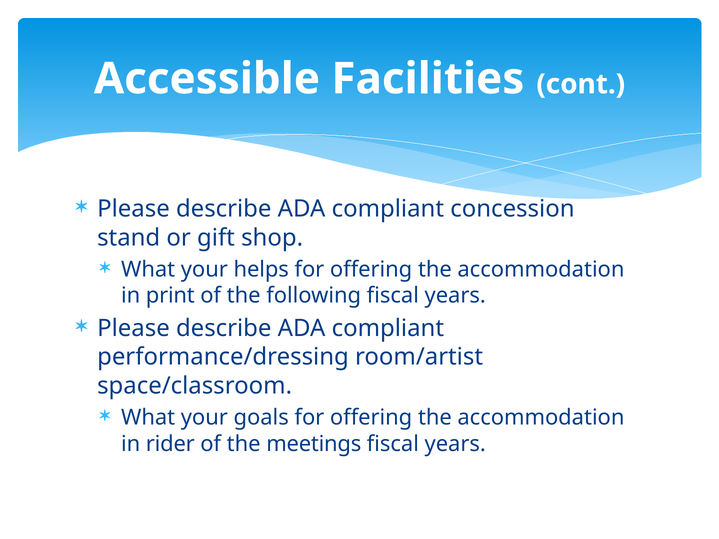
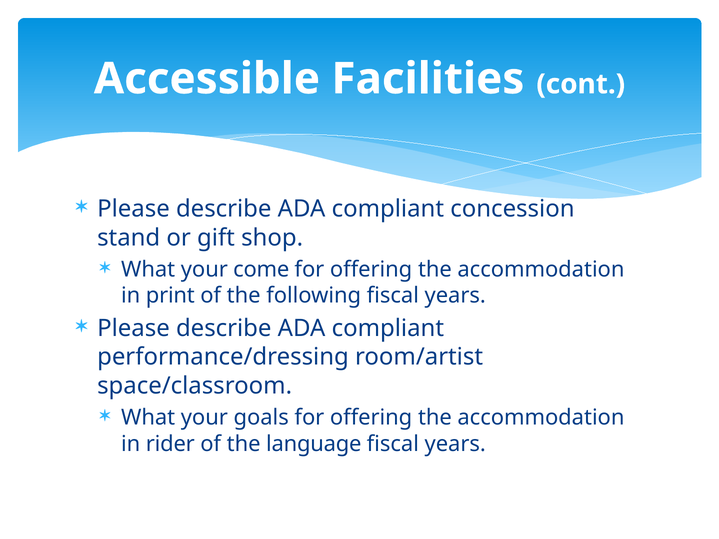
helps: helps -> come (261, 270)
meetings: meetings -> language (314, 444)
